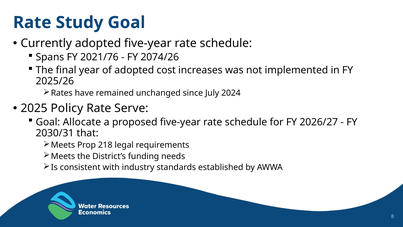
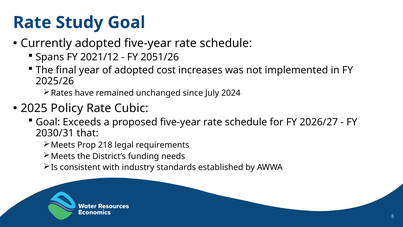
2021/76: 2021/76 -> 2021/12 (99, 57)
2074/26: 2074/26 -> 2051/26 (160, 57)
Serve: Serve -> Cubic (131, 108)
Allocate: Allocate -> Exceeds (82, 122)
